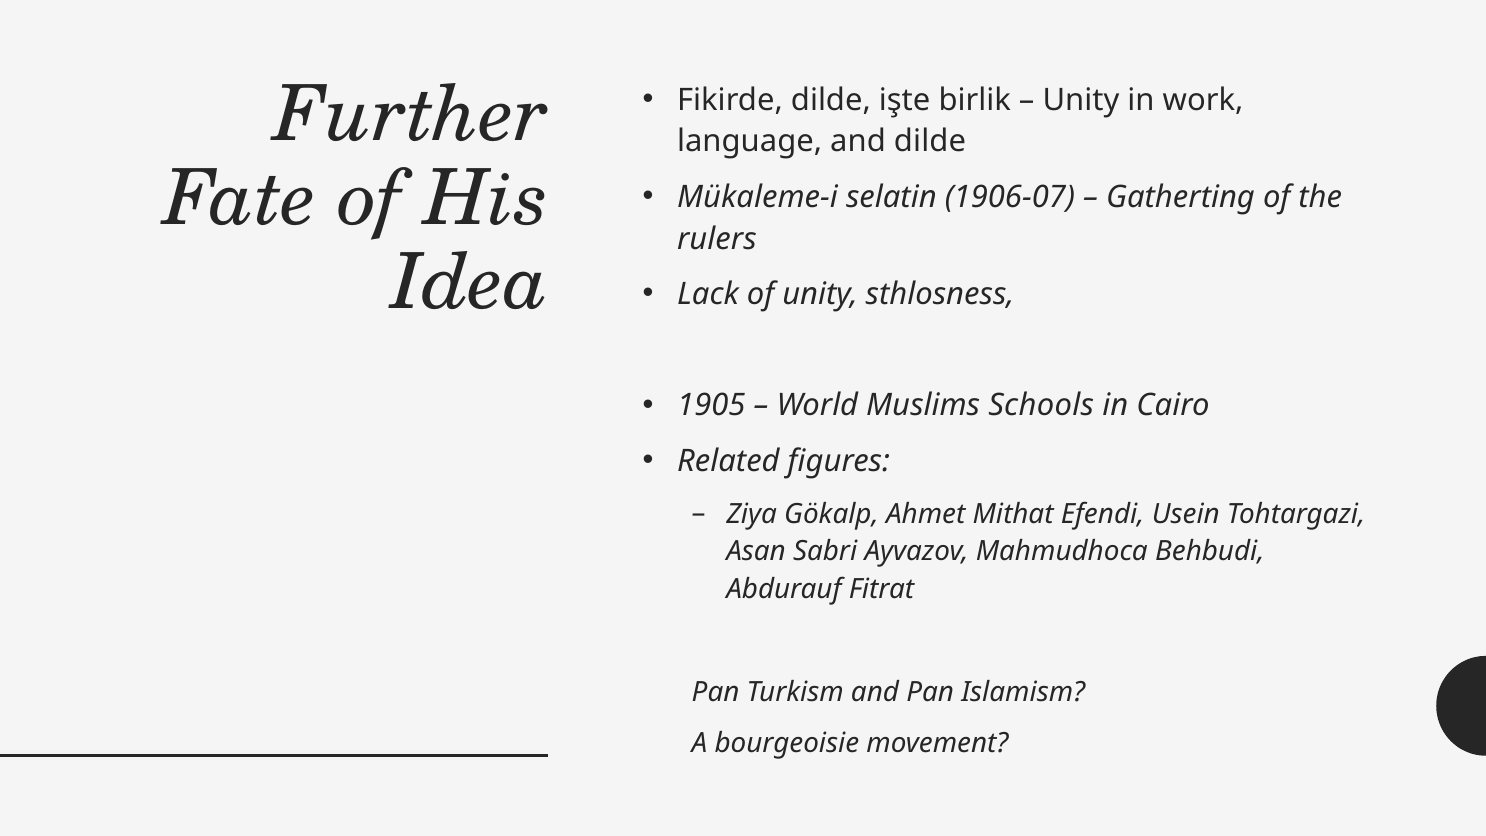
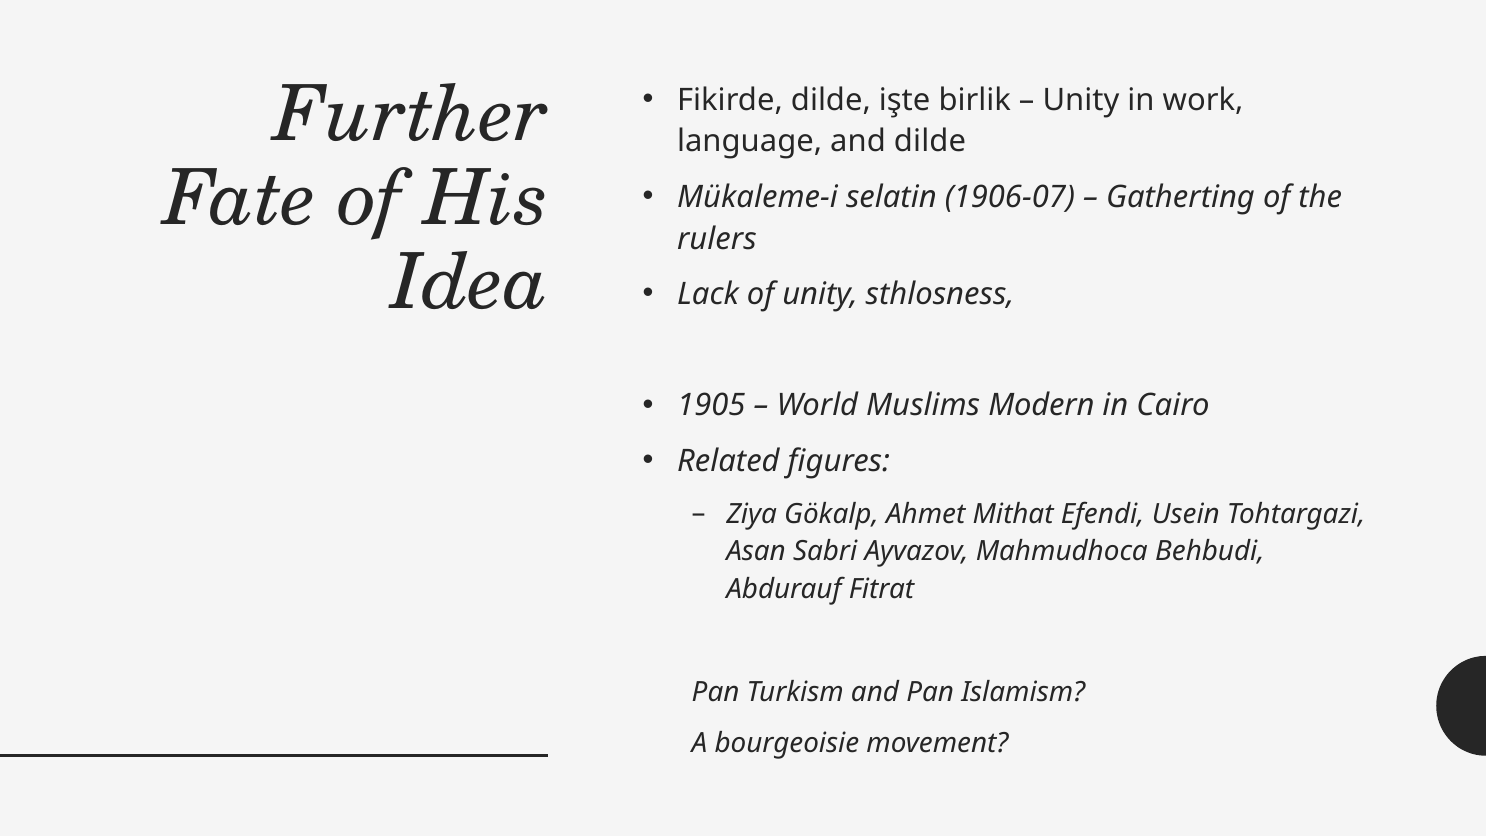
Schools: Schools -> Modern (1041, 406)
